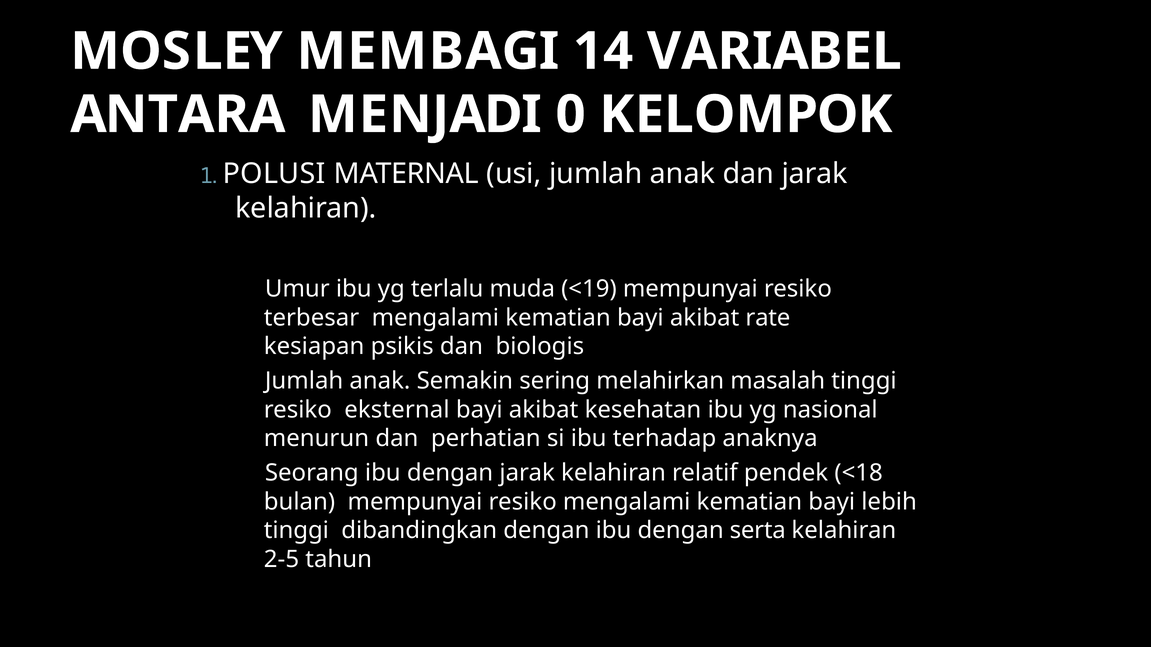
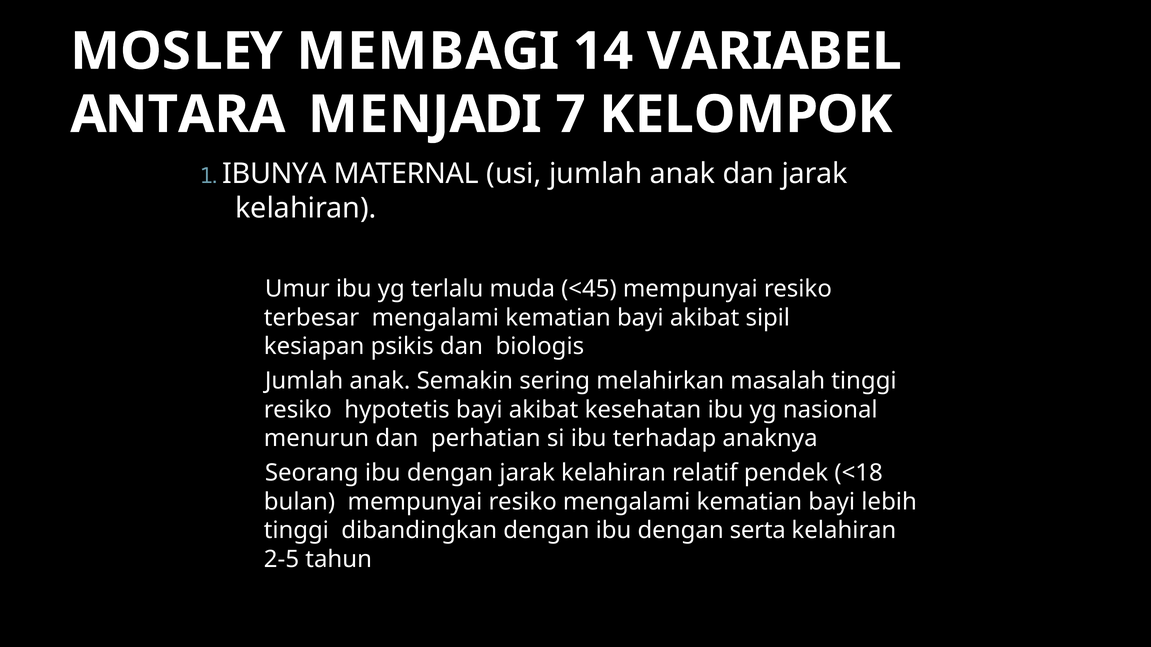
0: 0 -> 7 (571, 115)
POLUSI: POLUSI -> IBUNYA (274, 174)
<19: <19 -> <45 (589, 289)
rate: rate -> sipil (768, 318)
eksternal: eksternal -> hypotetis (397, 410)
